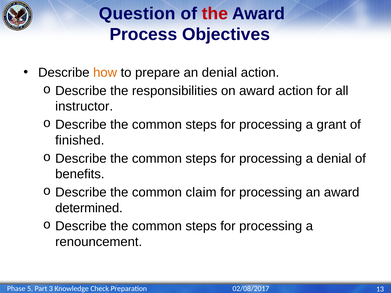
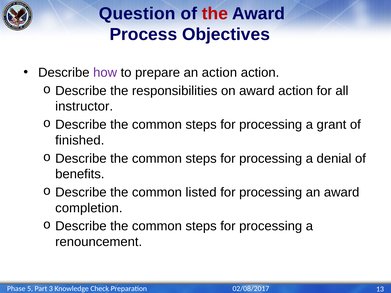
how colour: orange -> purple (105, 73)
an denial: denial -> action (219, 73)
claim: claim -> listed (201, 192)
determined: determined -> completion (89, 208)
